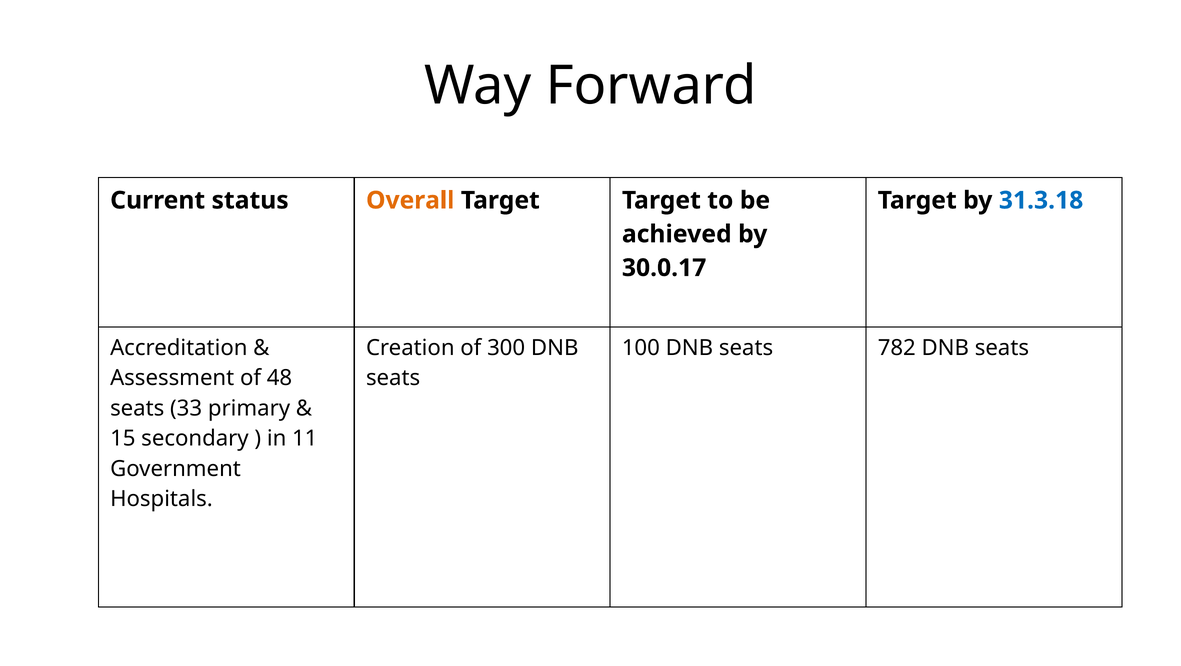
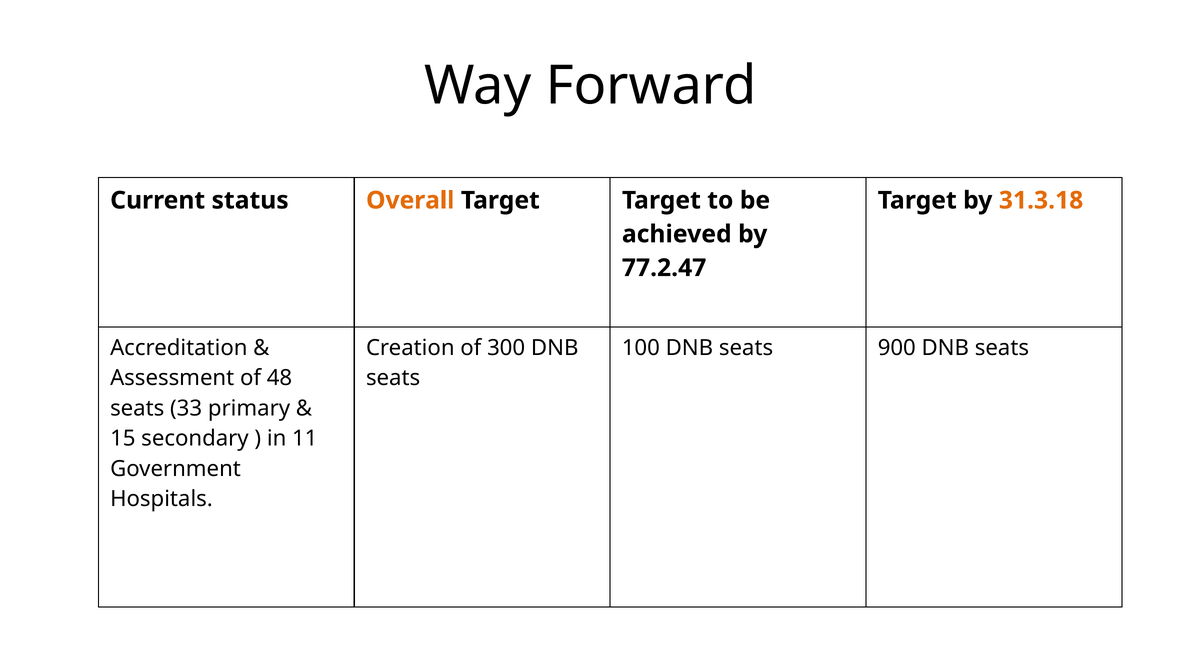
31.3.18 colour: blue -> orange (1041, 200)
30.0.17: 30.0.17 -> 77.2.47 (664, 268)
782: 782 -> 900 (897, 348)
